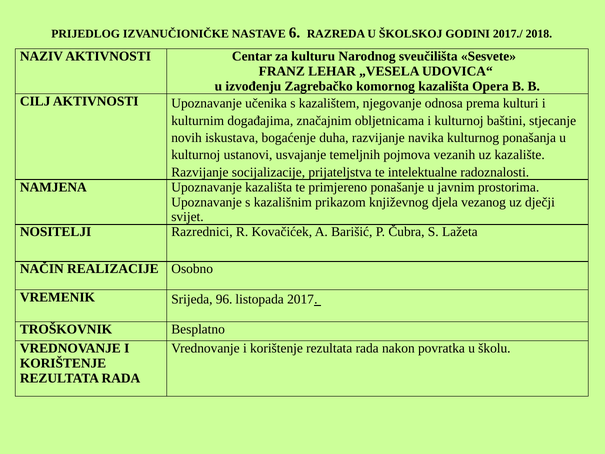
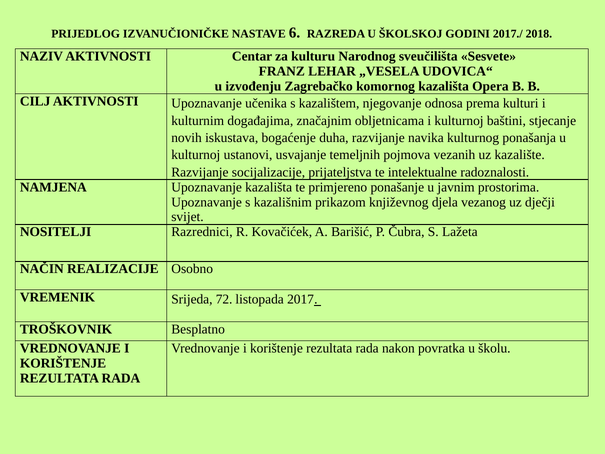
96: 96 -> 72 (224, 299)
